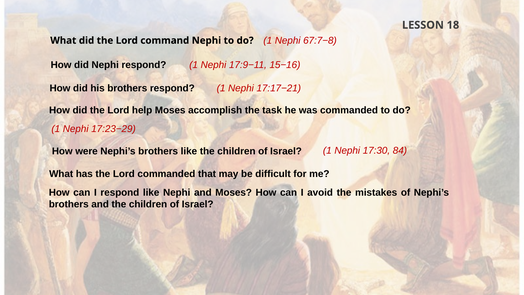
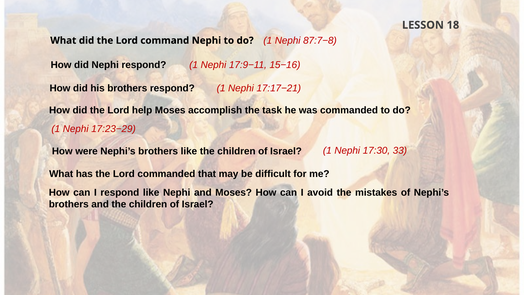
67:7−8: 67:7−8 -> 87:7−8 (320, 40)
84: 84 -> 33 (400, 150)
